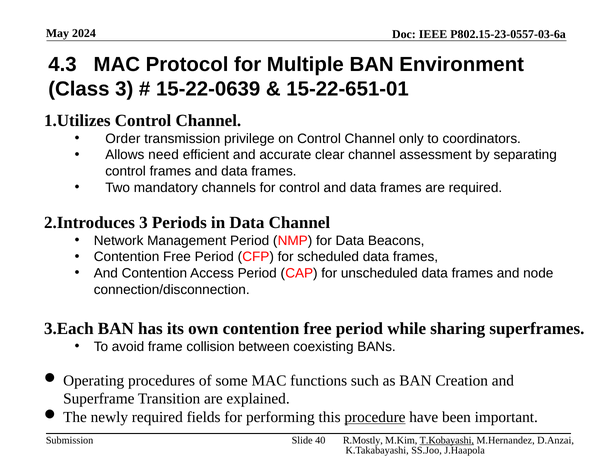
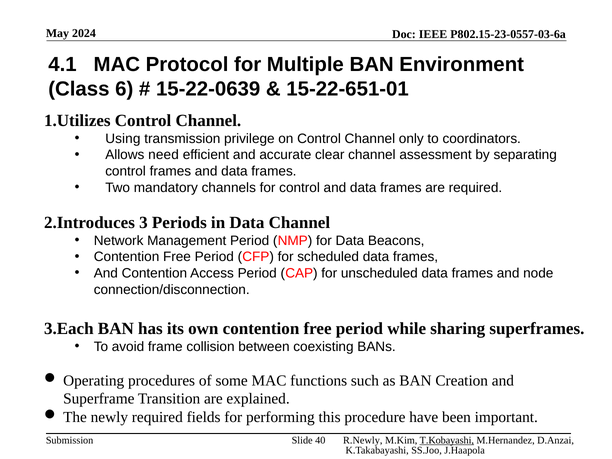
4.3: 4.3 -> 4.1 (63, 65)
Class 3: 3 -> 6 (124, 89)
Order: Order -> Using (123, 139)
procedure underline: present -> none (375, 417)
R.Mostly: R.Mostly -> R.Newly (363, 440)
